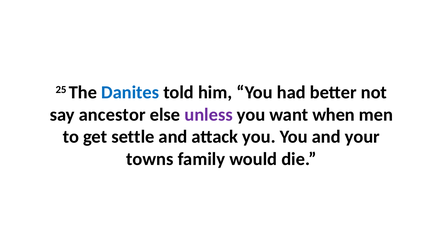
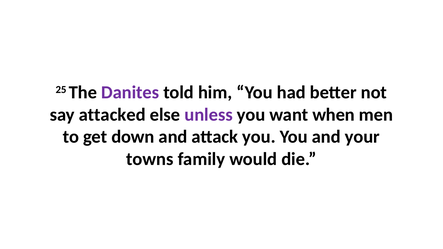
Danites colour: blue -> purple (130, 93)
ancestor: ancestor -> attacked (112, 115)
settle: settle -> down (133, 137)
